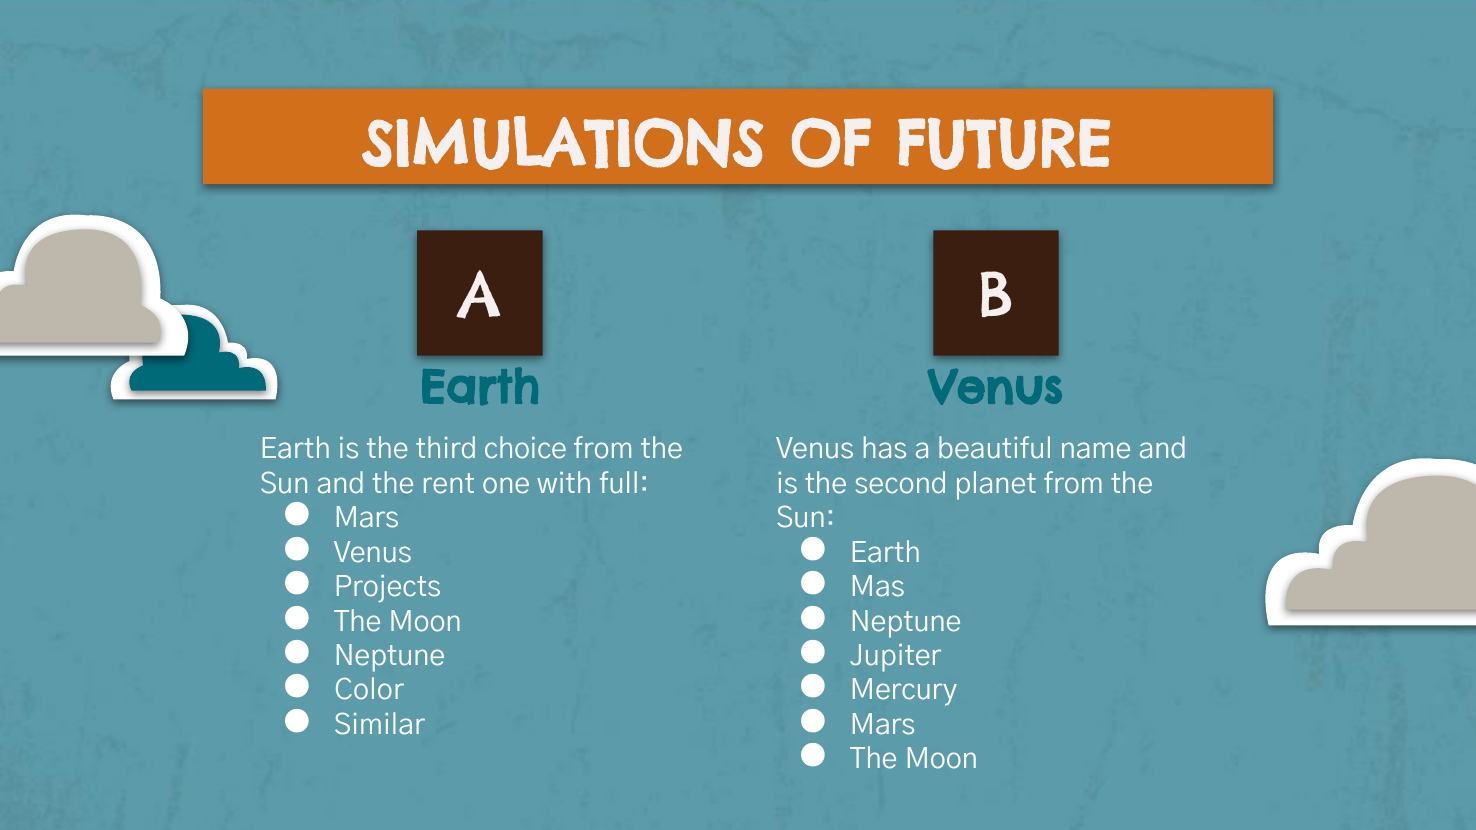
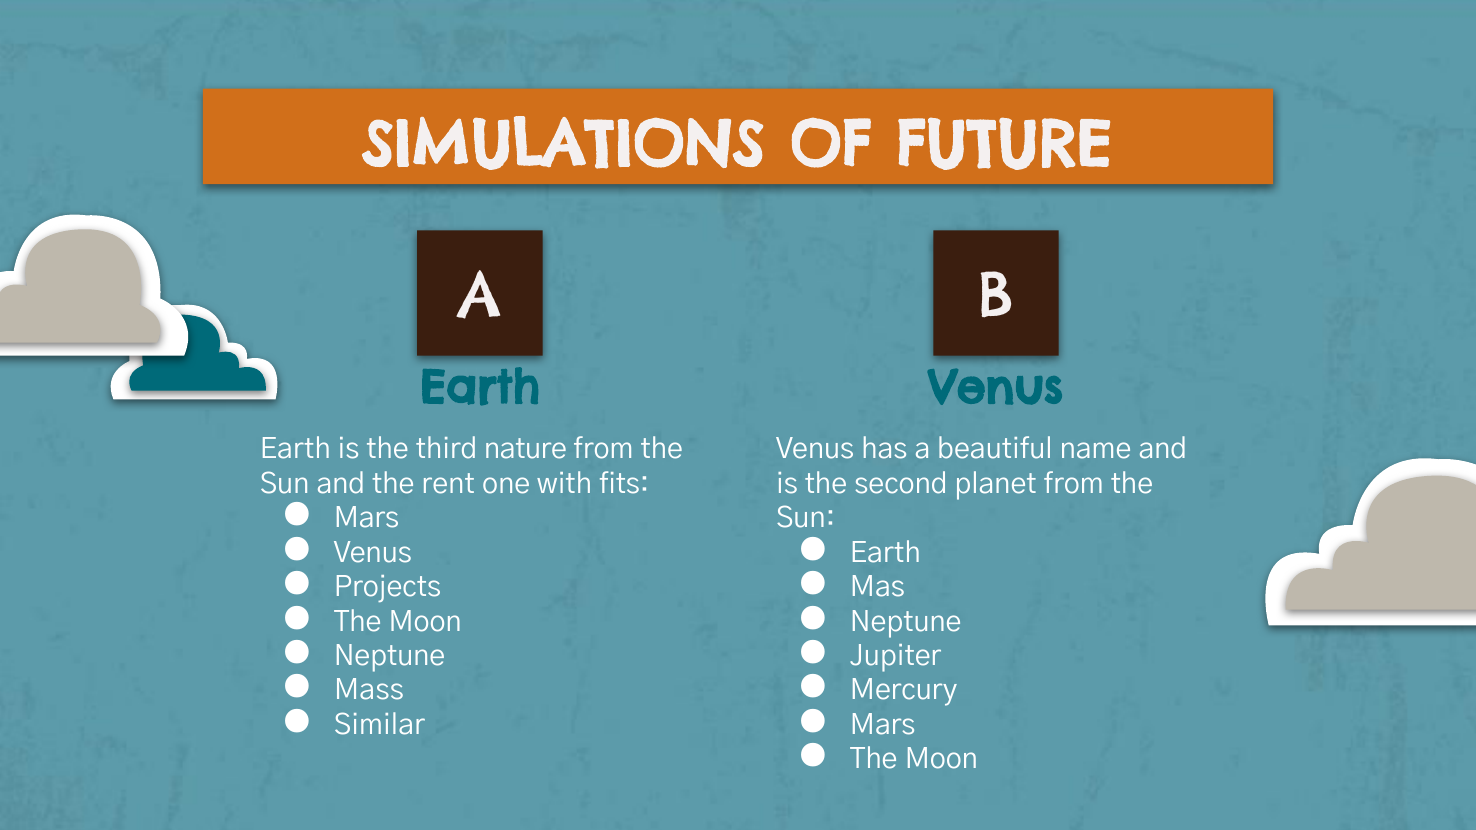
choice: choice -> nature (526, 449)
full: full -> fits (624, 484)
Color: Color -> Mass (369, 691)
